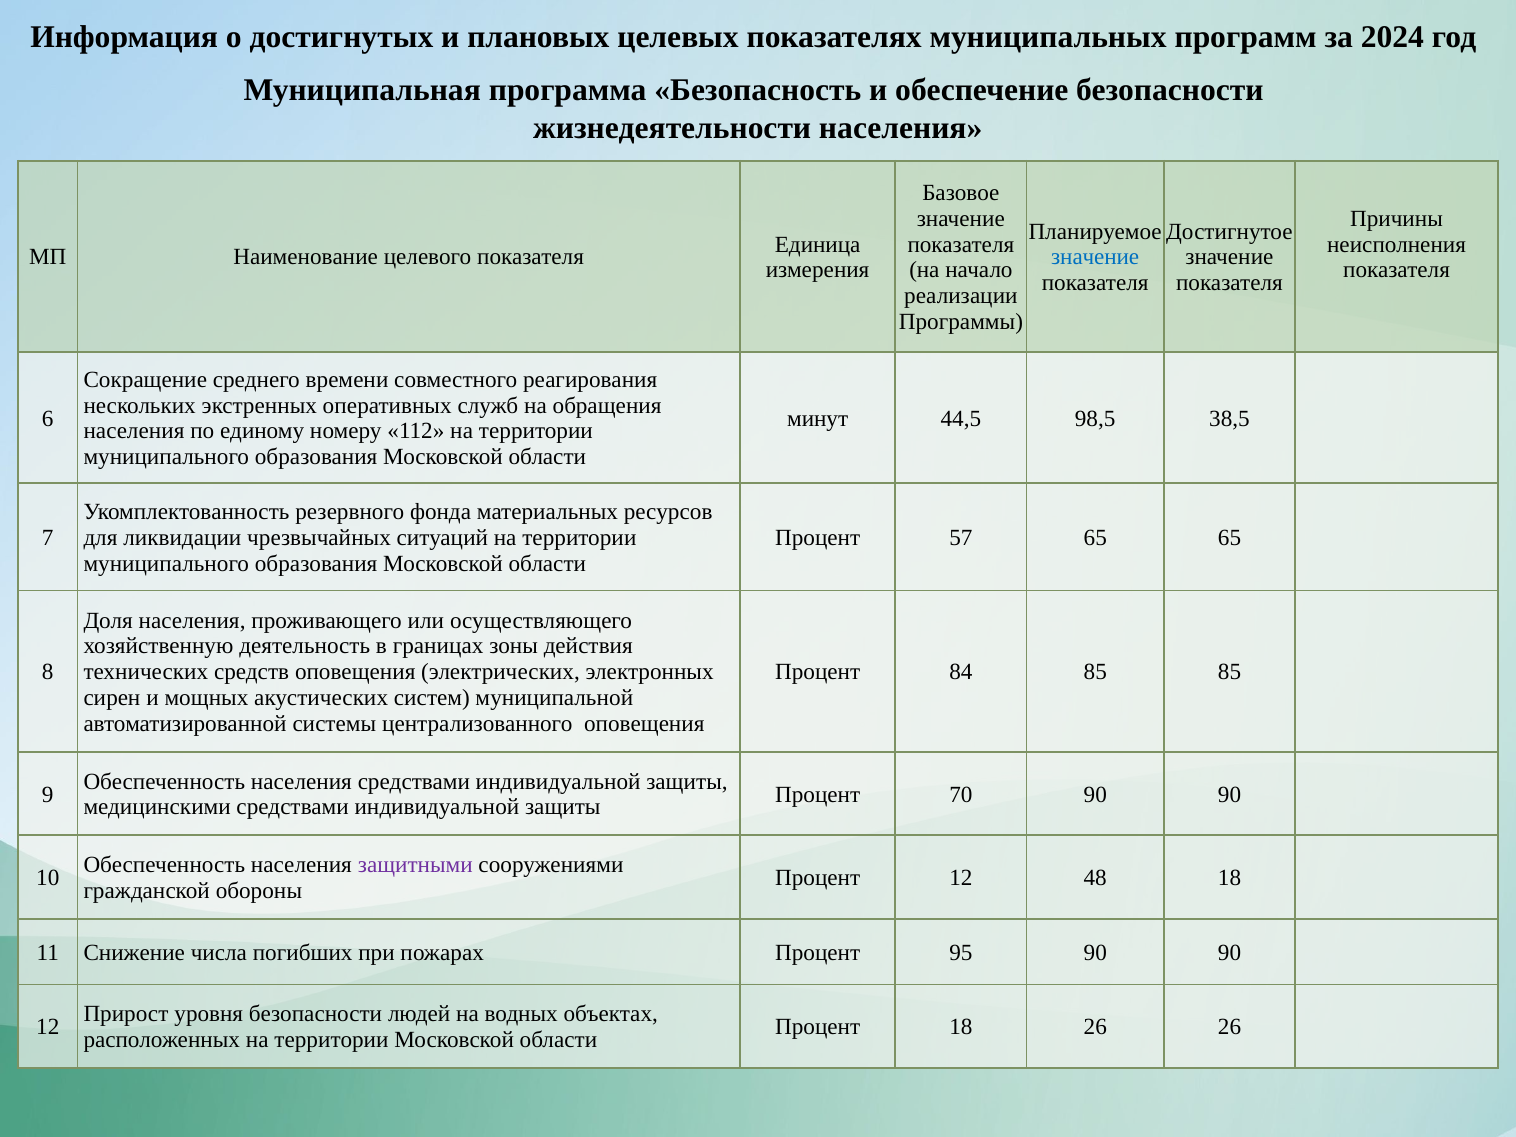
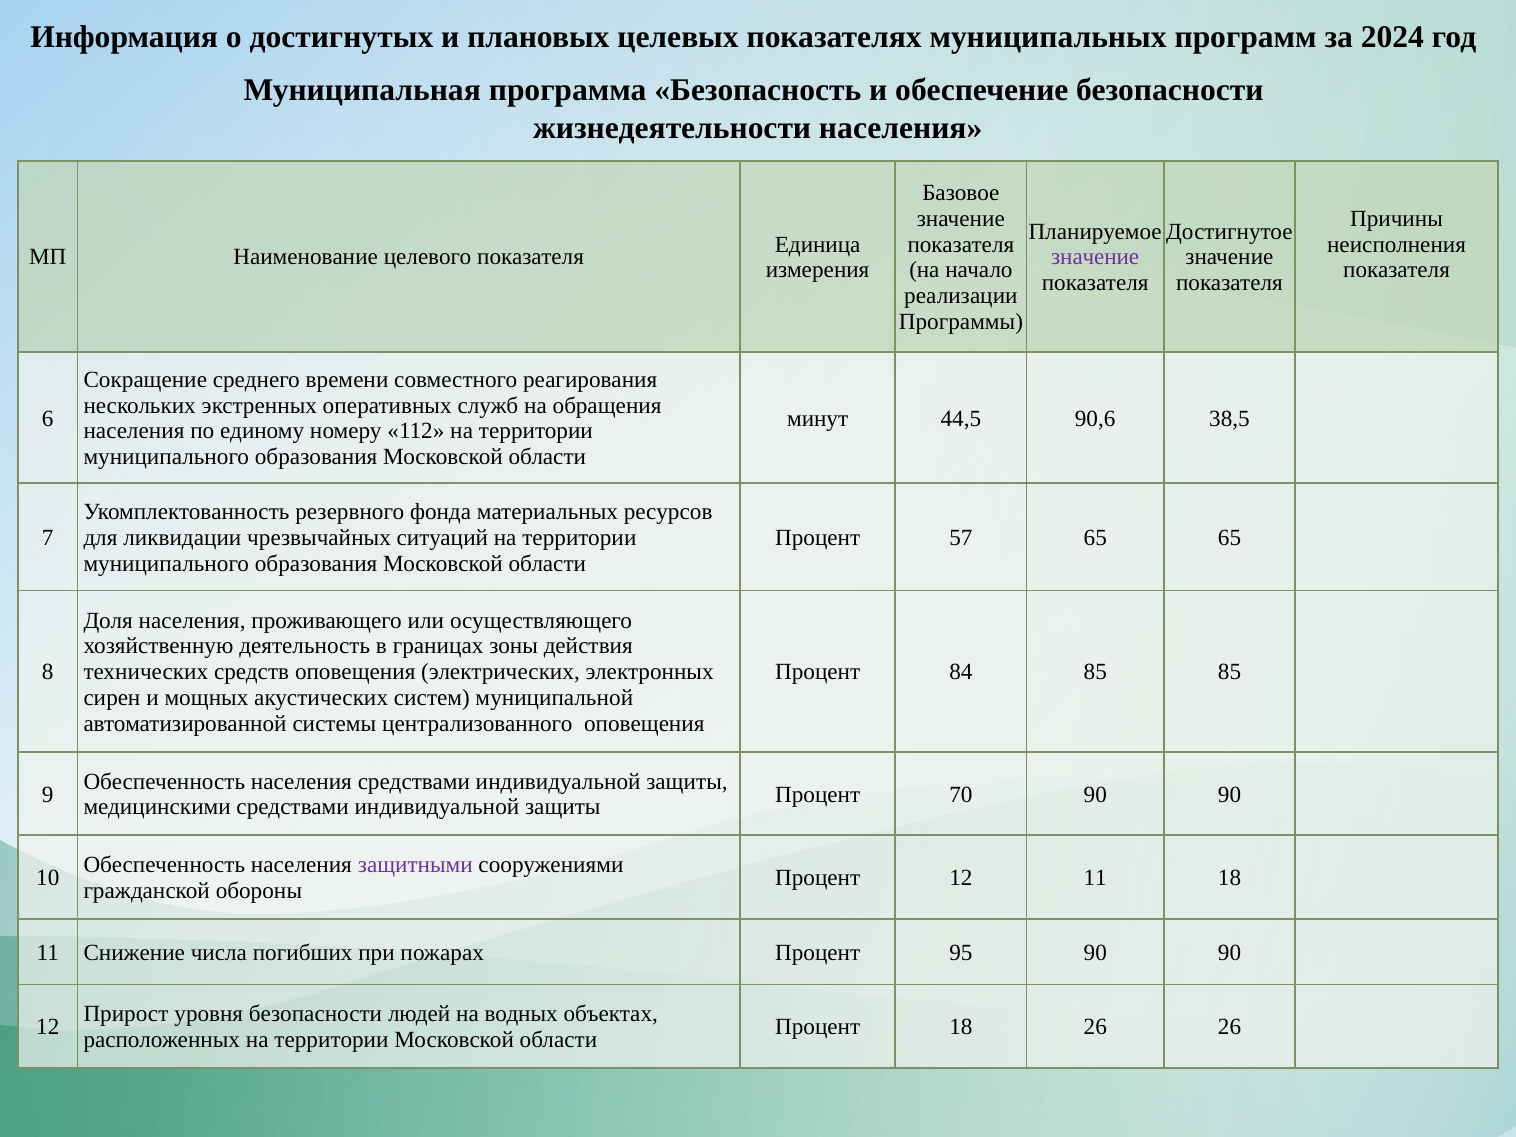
значение colour: blue -> purple (1095, 257)
98,5: 98,5 -> 90,6 (1095, 418)
12 48: 48 -> 11 (1095, 878)
